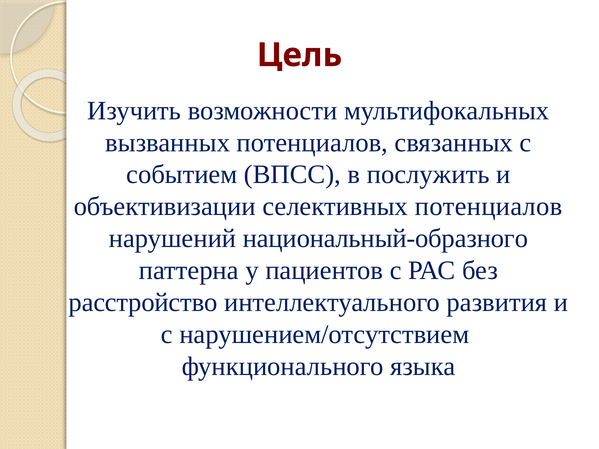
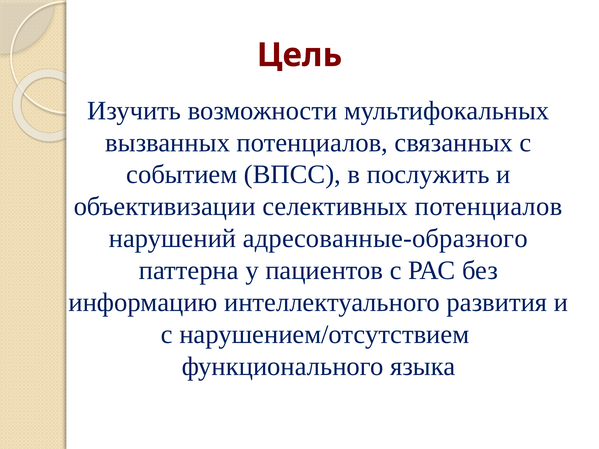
национальный-образного: национальный-образного -> адресованные-образного (385, 239)
расстройство: расстройство -> информацию (143, 303)
